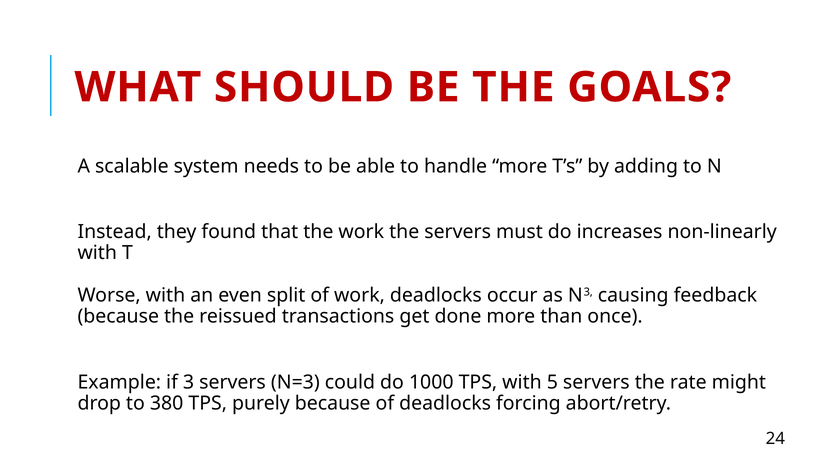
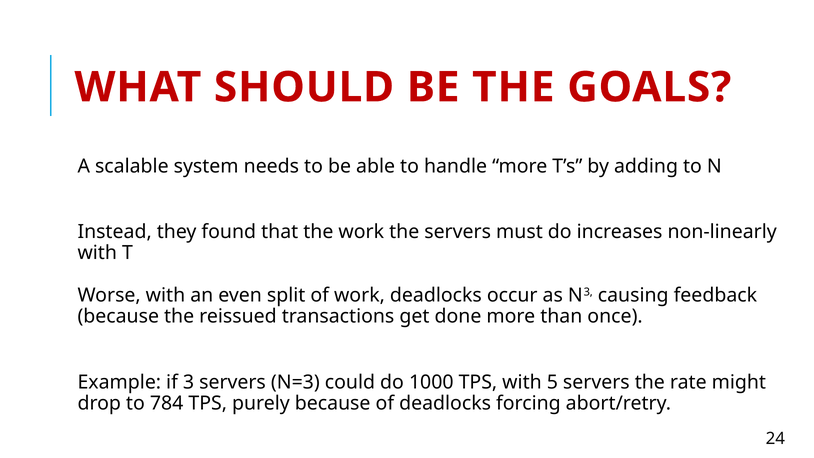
380: 380 -> 784 (167, 403)
